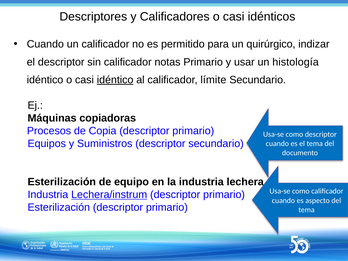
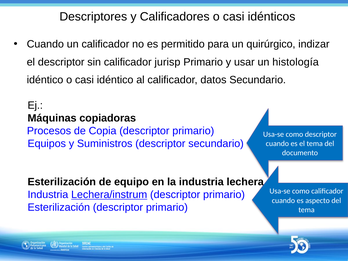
notas: notas -> jurisp (167, 62)
idéntico underline: present -> none (115, 80)
límite: límite -> datos (213, 80)
